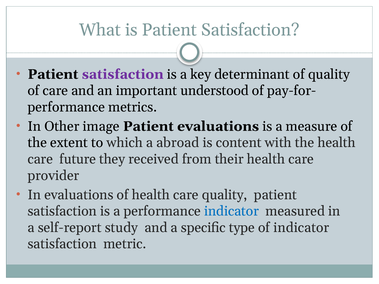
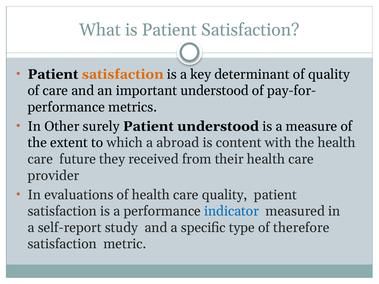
satisfaction colour: purple -> orange (123, 74)
image: image -> surely (101, 126)
Patient evaluations: evaluations -> understood (218, 126)
of indicator: indicator -> therefore (301, 228)
